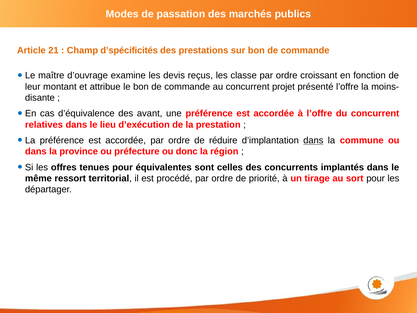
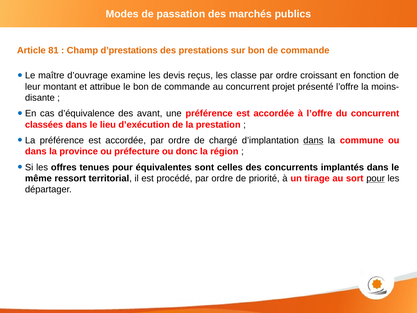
21: 21 -> 81 (53, 50)
d’spécificités: d’spécificités -> d’prestations (129, 50)
relatives: relatives -> classées (44, 125)
réduire: réduire -> chargé (223, 140)
pour underline: none -> present (376, 178)
